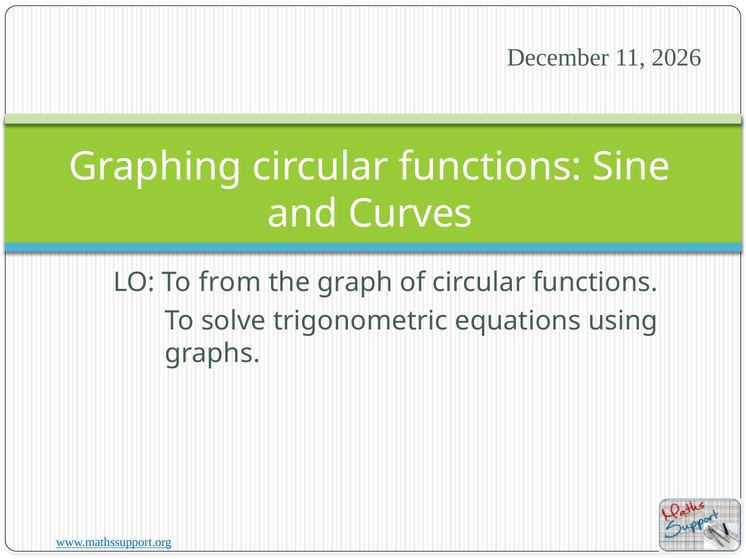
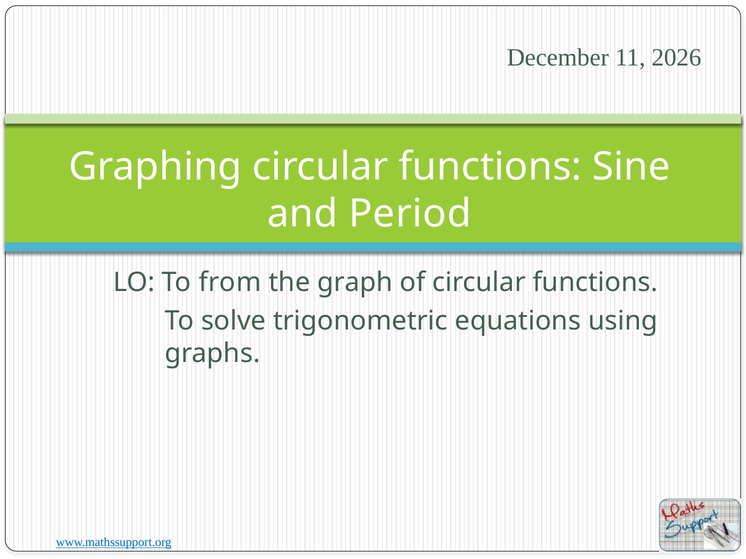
Curves: Curves -> Period (410, 214)
